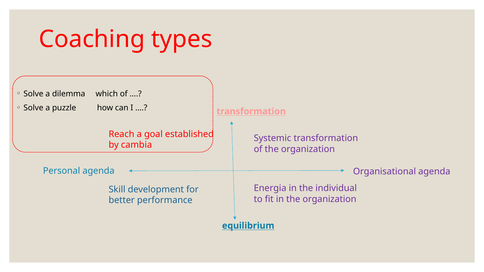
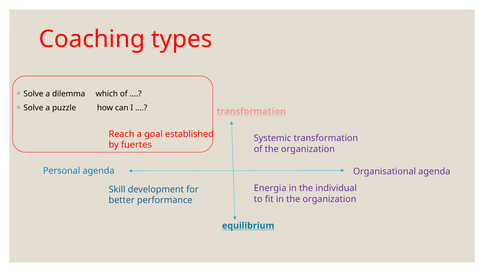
cambia: cambia -> fuertes (136, 145)
